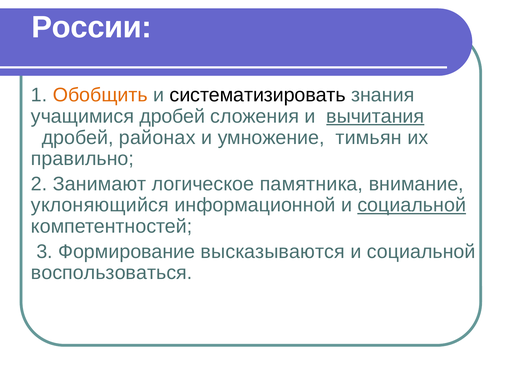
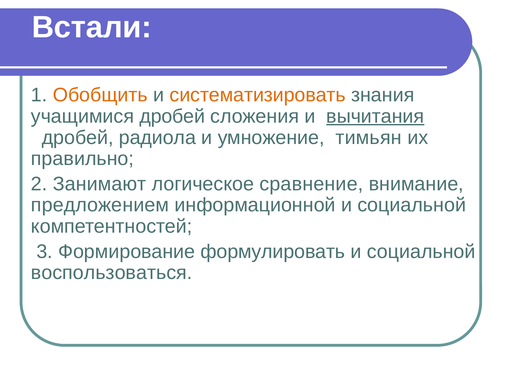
России: России -> Встали (92, 27)
систематизировать colour: black -> orange (258, 95)
районах: районах -> радиола (157, 138)
памятника: памятника -> сравнение (311, 184)
уклоняющийся: уклоняющийся -> предложением (100, 205)
социальной underline: present -> none (412, 205)
высказываются: высказываются -> формулировать (273, 252)
